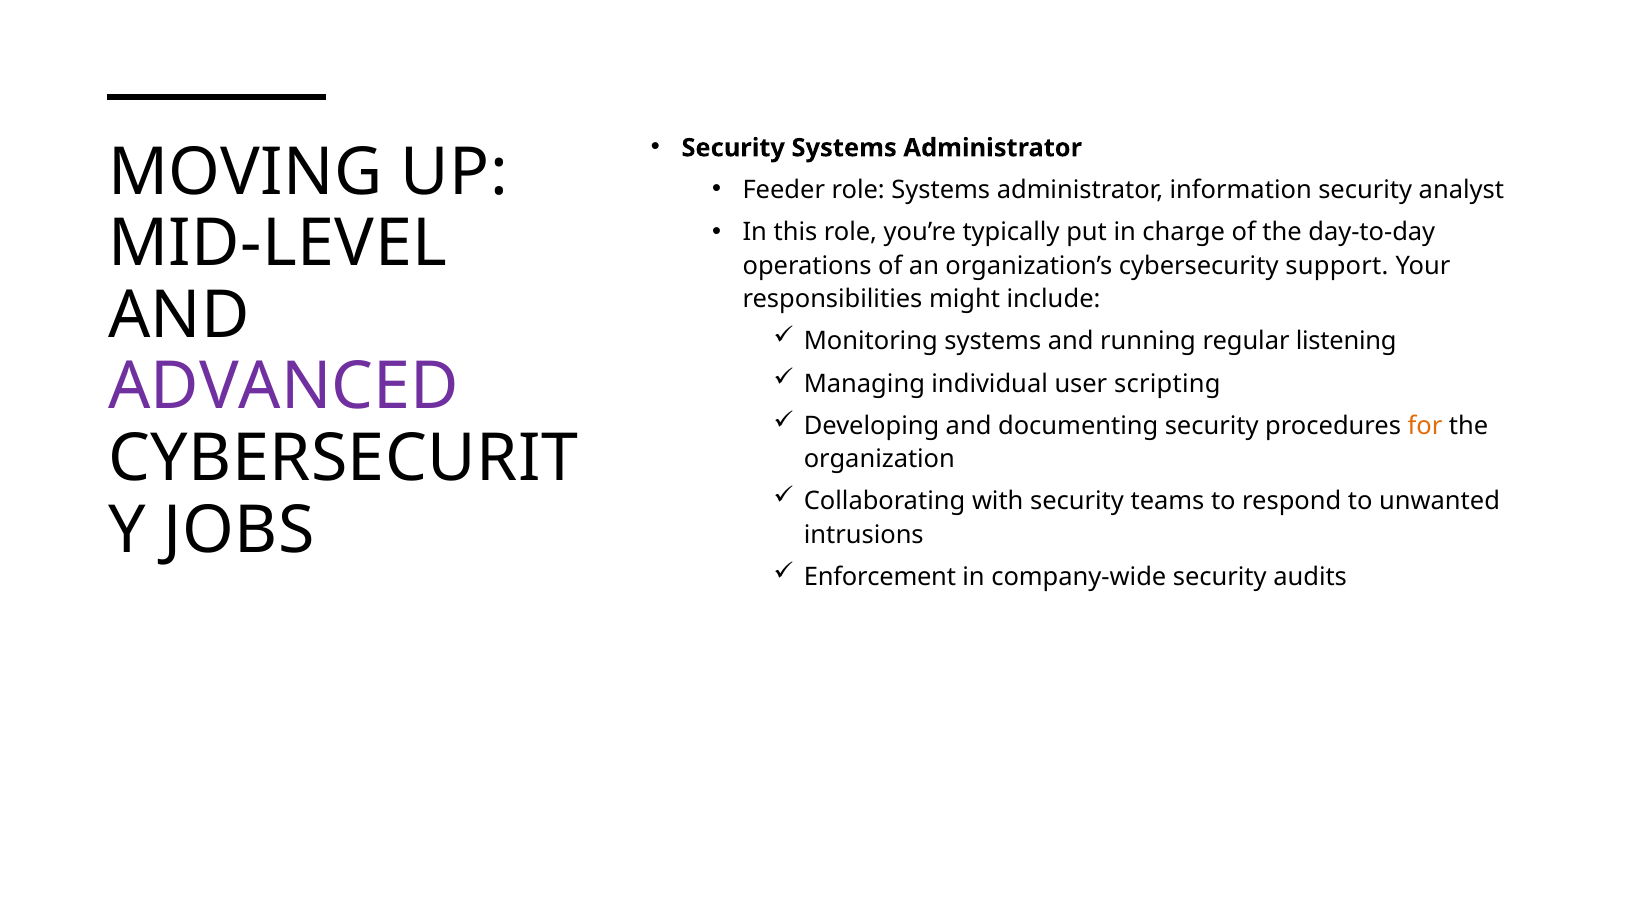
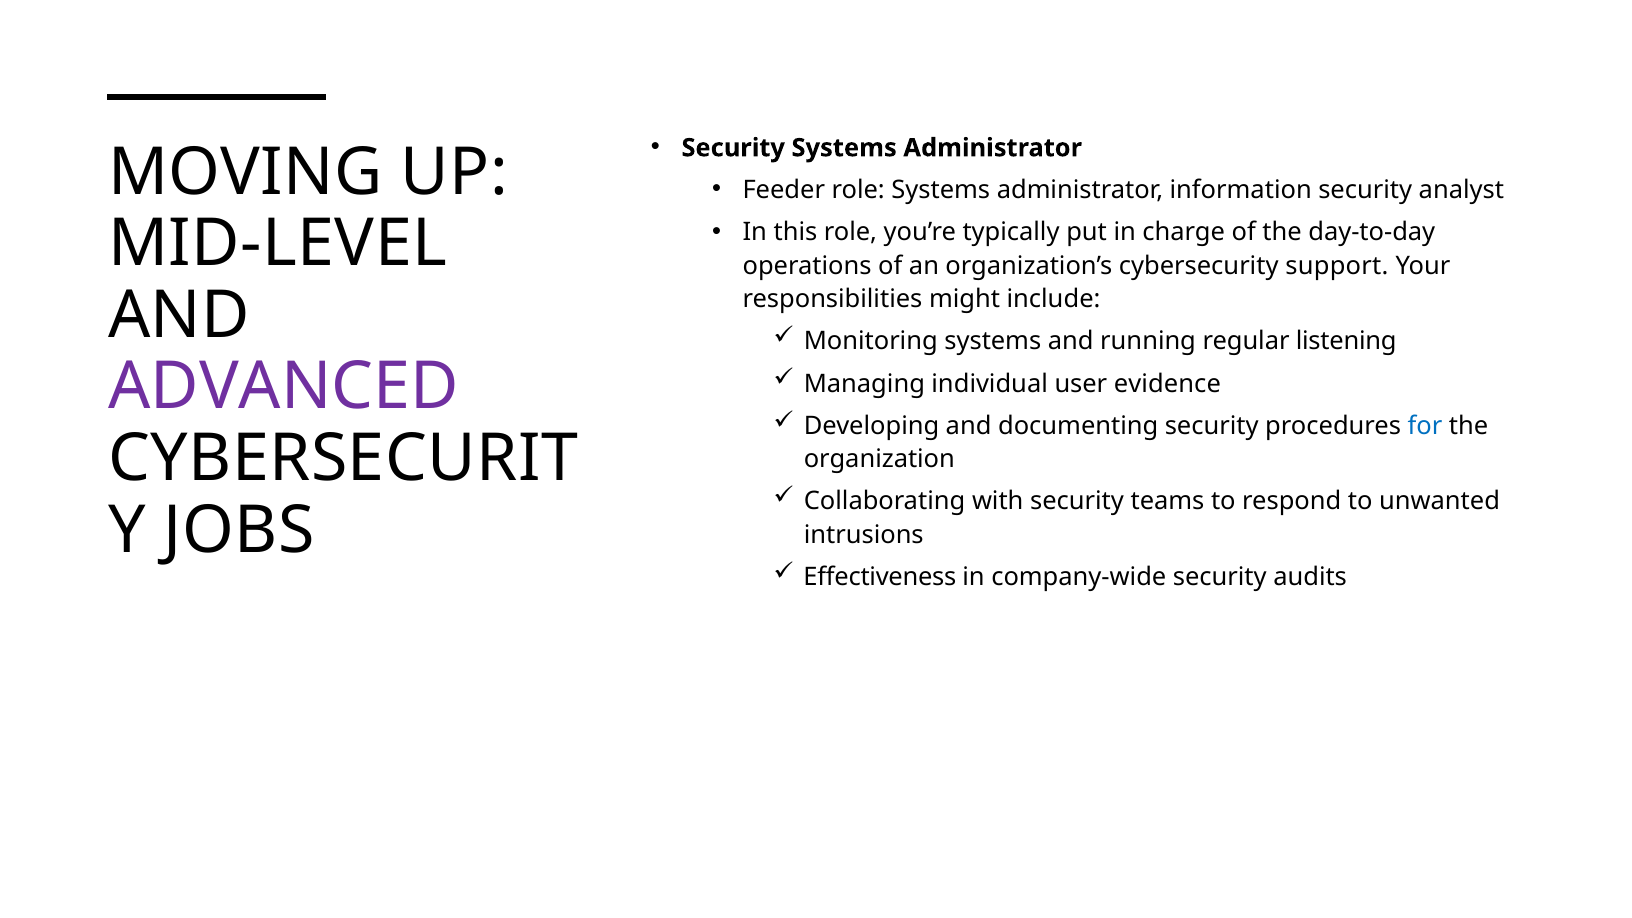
scripting: scripting -> evidence (1167, 384)
for colour: orange -> blue (1425, 426)
Enforcement: Enforcement -> Effectiveness (880, 577)
